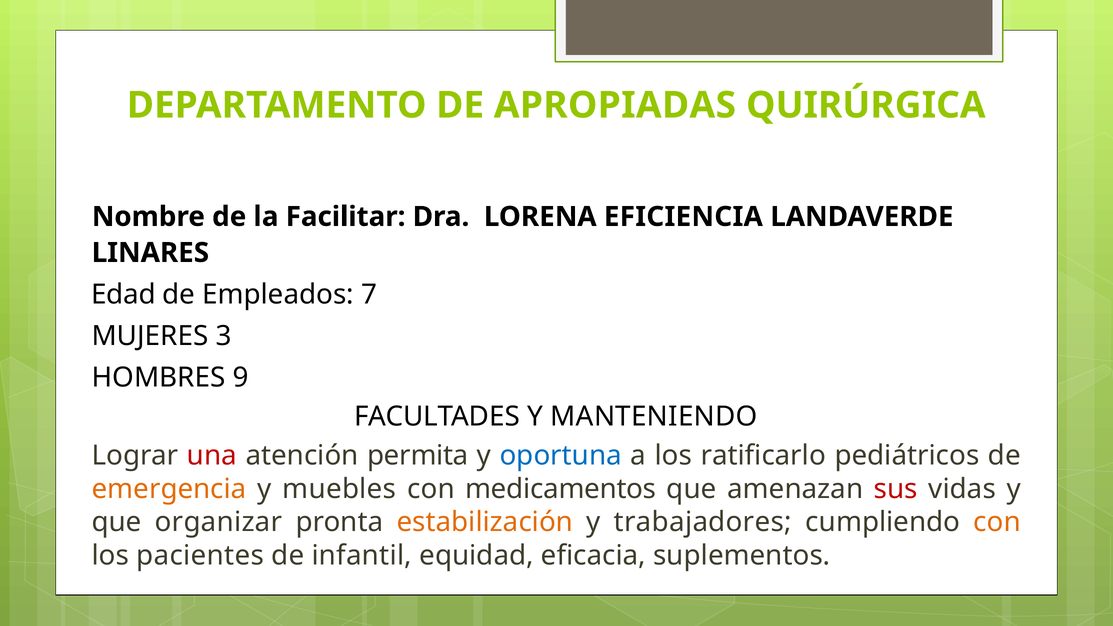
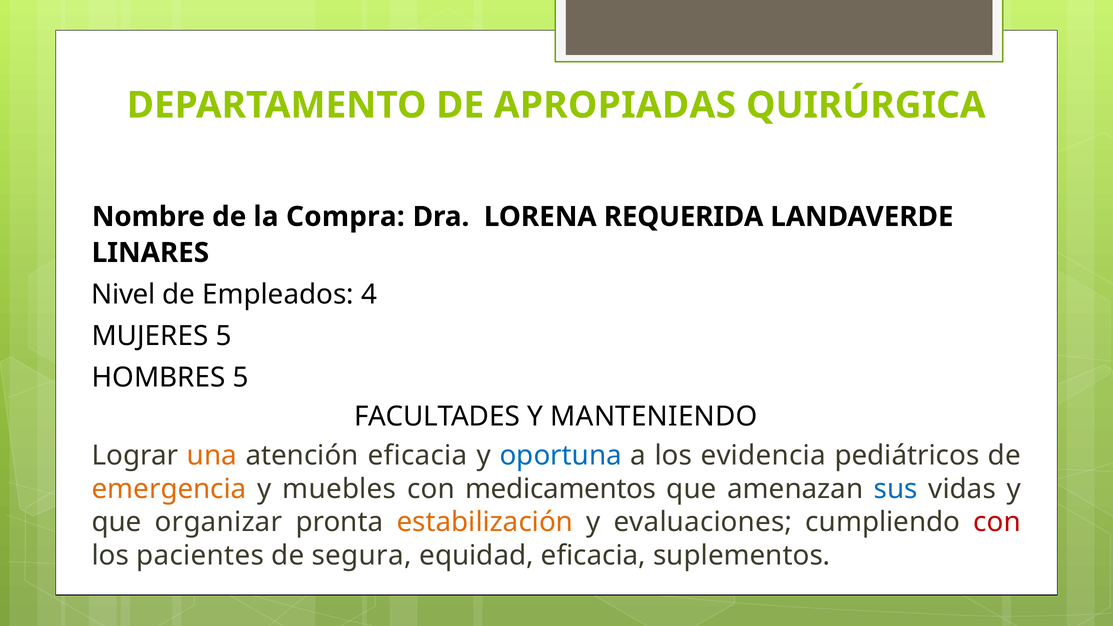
Facilitar: Facilitar -> Compra (345, 217)
EFICIENCIA: EFICIENCIA -> REQUERIDA (684, 217)
Edad: Edad -> Nivel (123, 294)
7: 7 -> 4 (369, 294)
MUJERES 3: 3 -> 5 (224, 336)
HOMBRES 9: 9 -> 5 (241, 378)
una colour: red -> orange (212, 455)
atención permita: permita -> eficacia (418, 455)
ratificarlo: ratificarlo -> evidencia (763, 455)
sus colour: red -> blue (896, 489)
trabajadores: trabajadores -> evaluaciones (703, 522)
con colour: orange -> red (997, 522)
infantil: infantil -> segura (362, 556)
